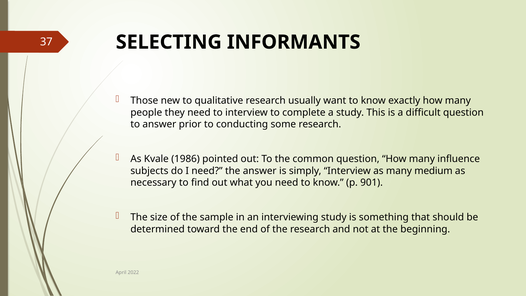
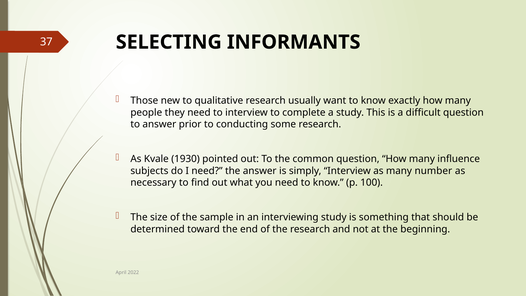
1986: 1986 -> 1930 (186, 159)
medium: medium -> number (433, 171)
901: 901 -> 100 (372, 183)
